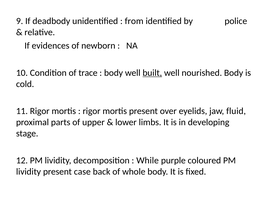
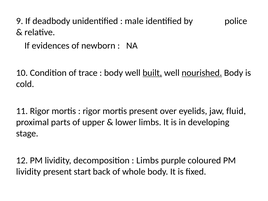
from: from -> male (134, 21)
nourished underline: none -> present (202, 73)
While: While -> Limbs (148, 160)
case: case -> start (82, 172)
